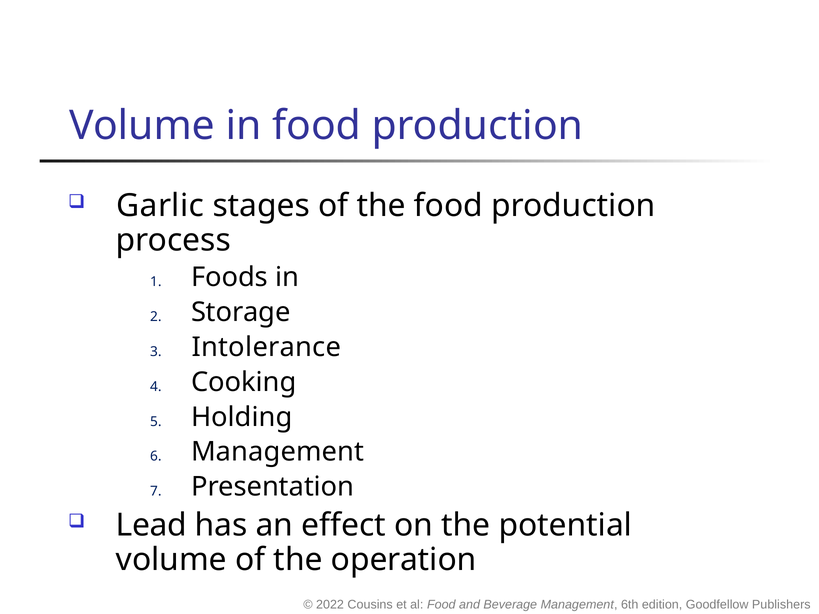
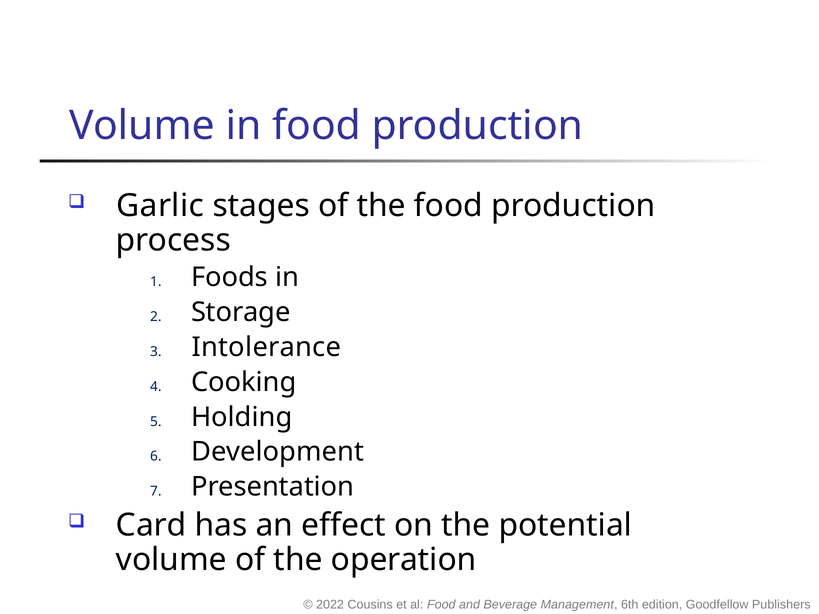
Management: Management -> Development (278, 452)
Lead: Lead -> Card (151, 525)
